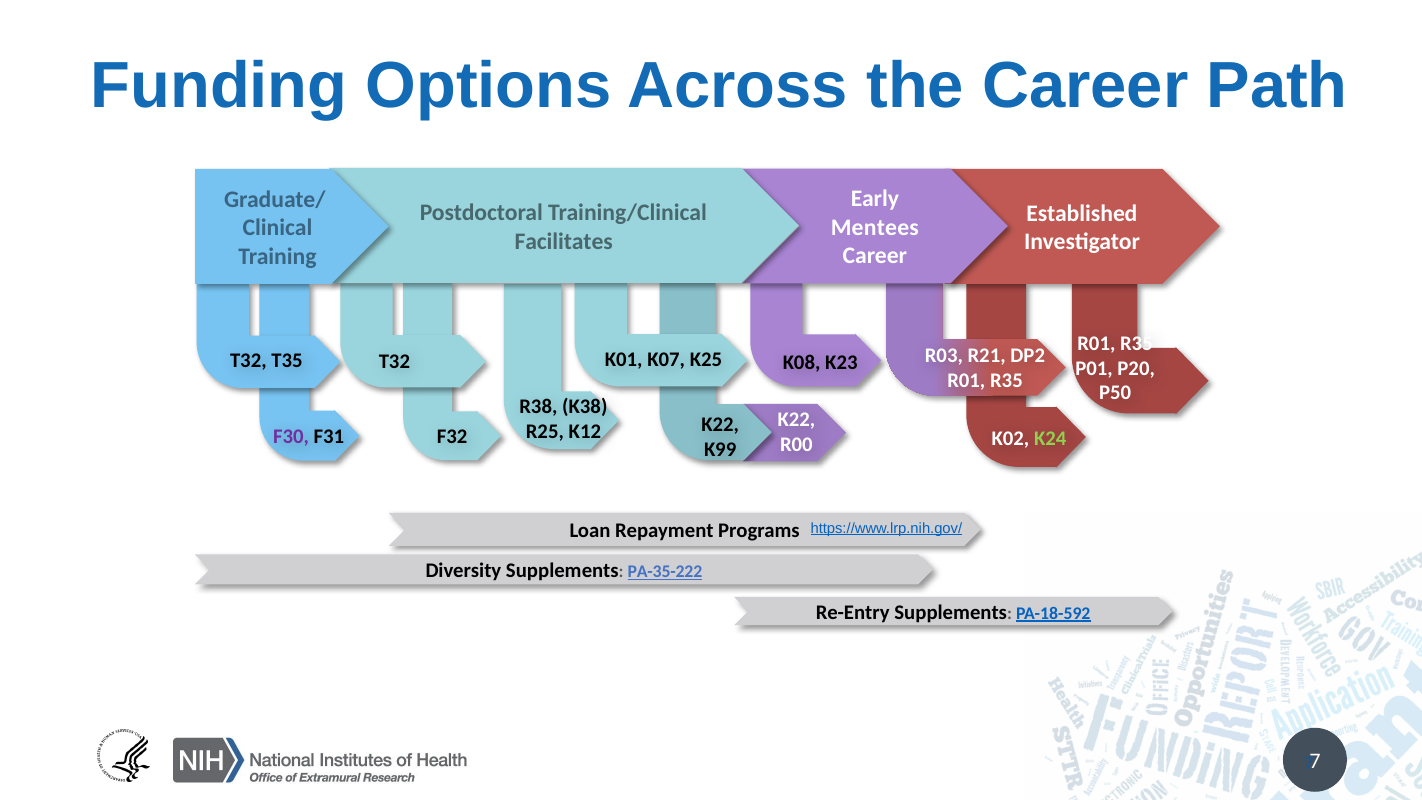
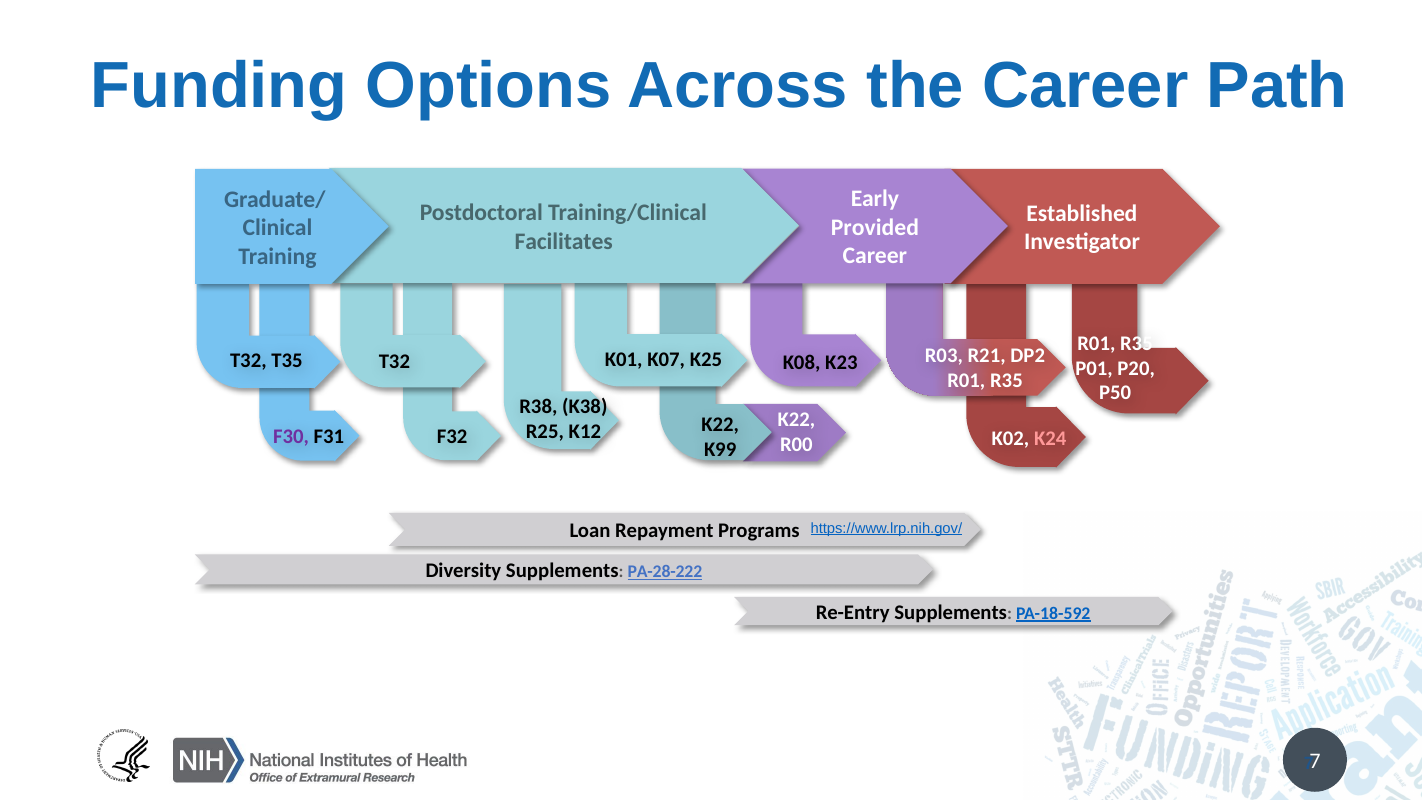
Mentees: Mentees -> Provided (875, 228)
K24 colour: light green -> pink (1050, 438)
PA-35-222: PA-35-222 -> PA-28-222 (665, 572)
